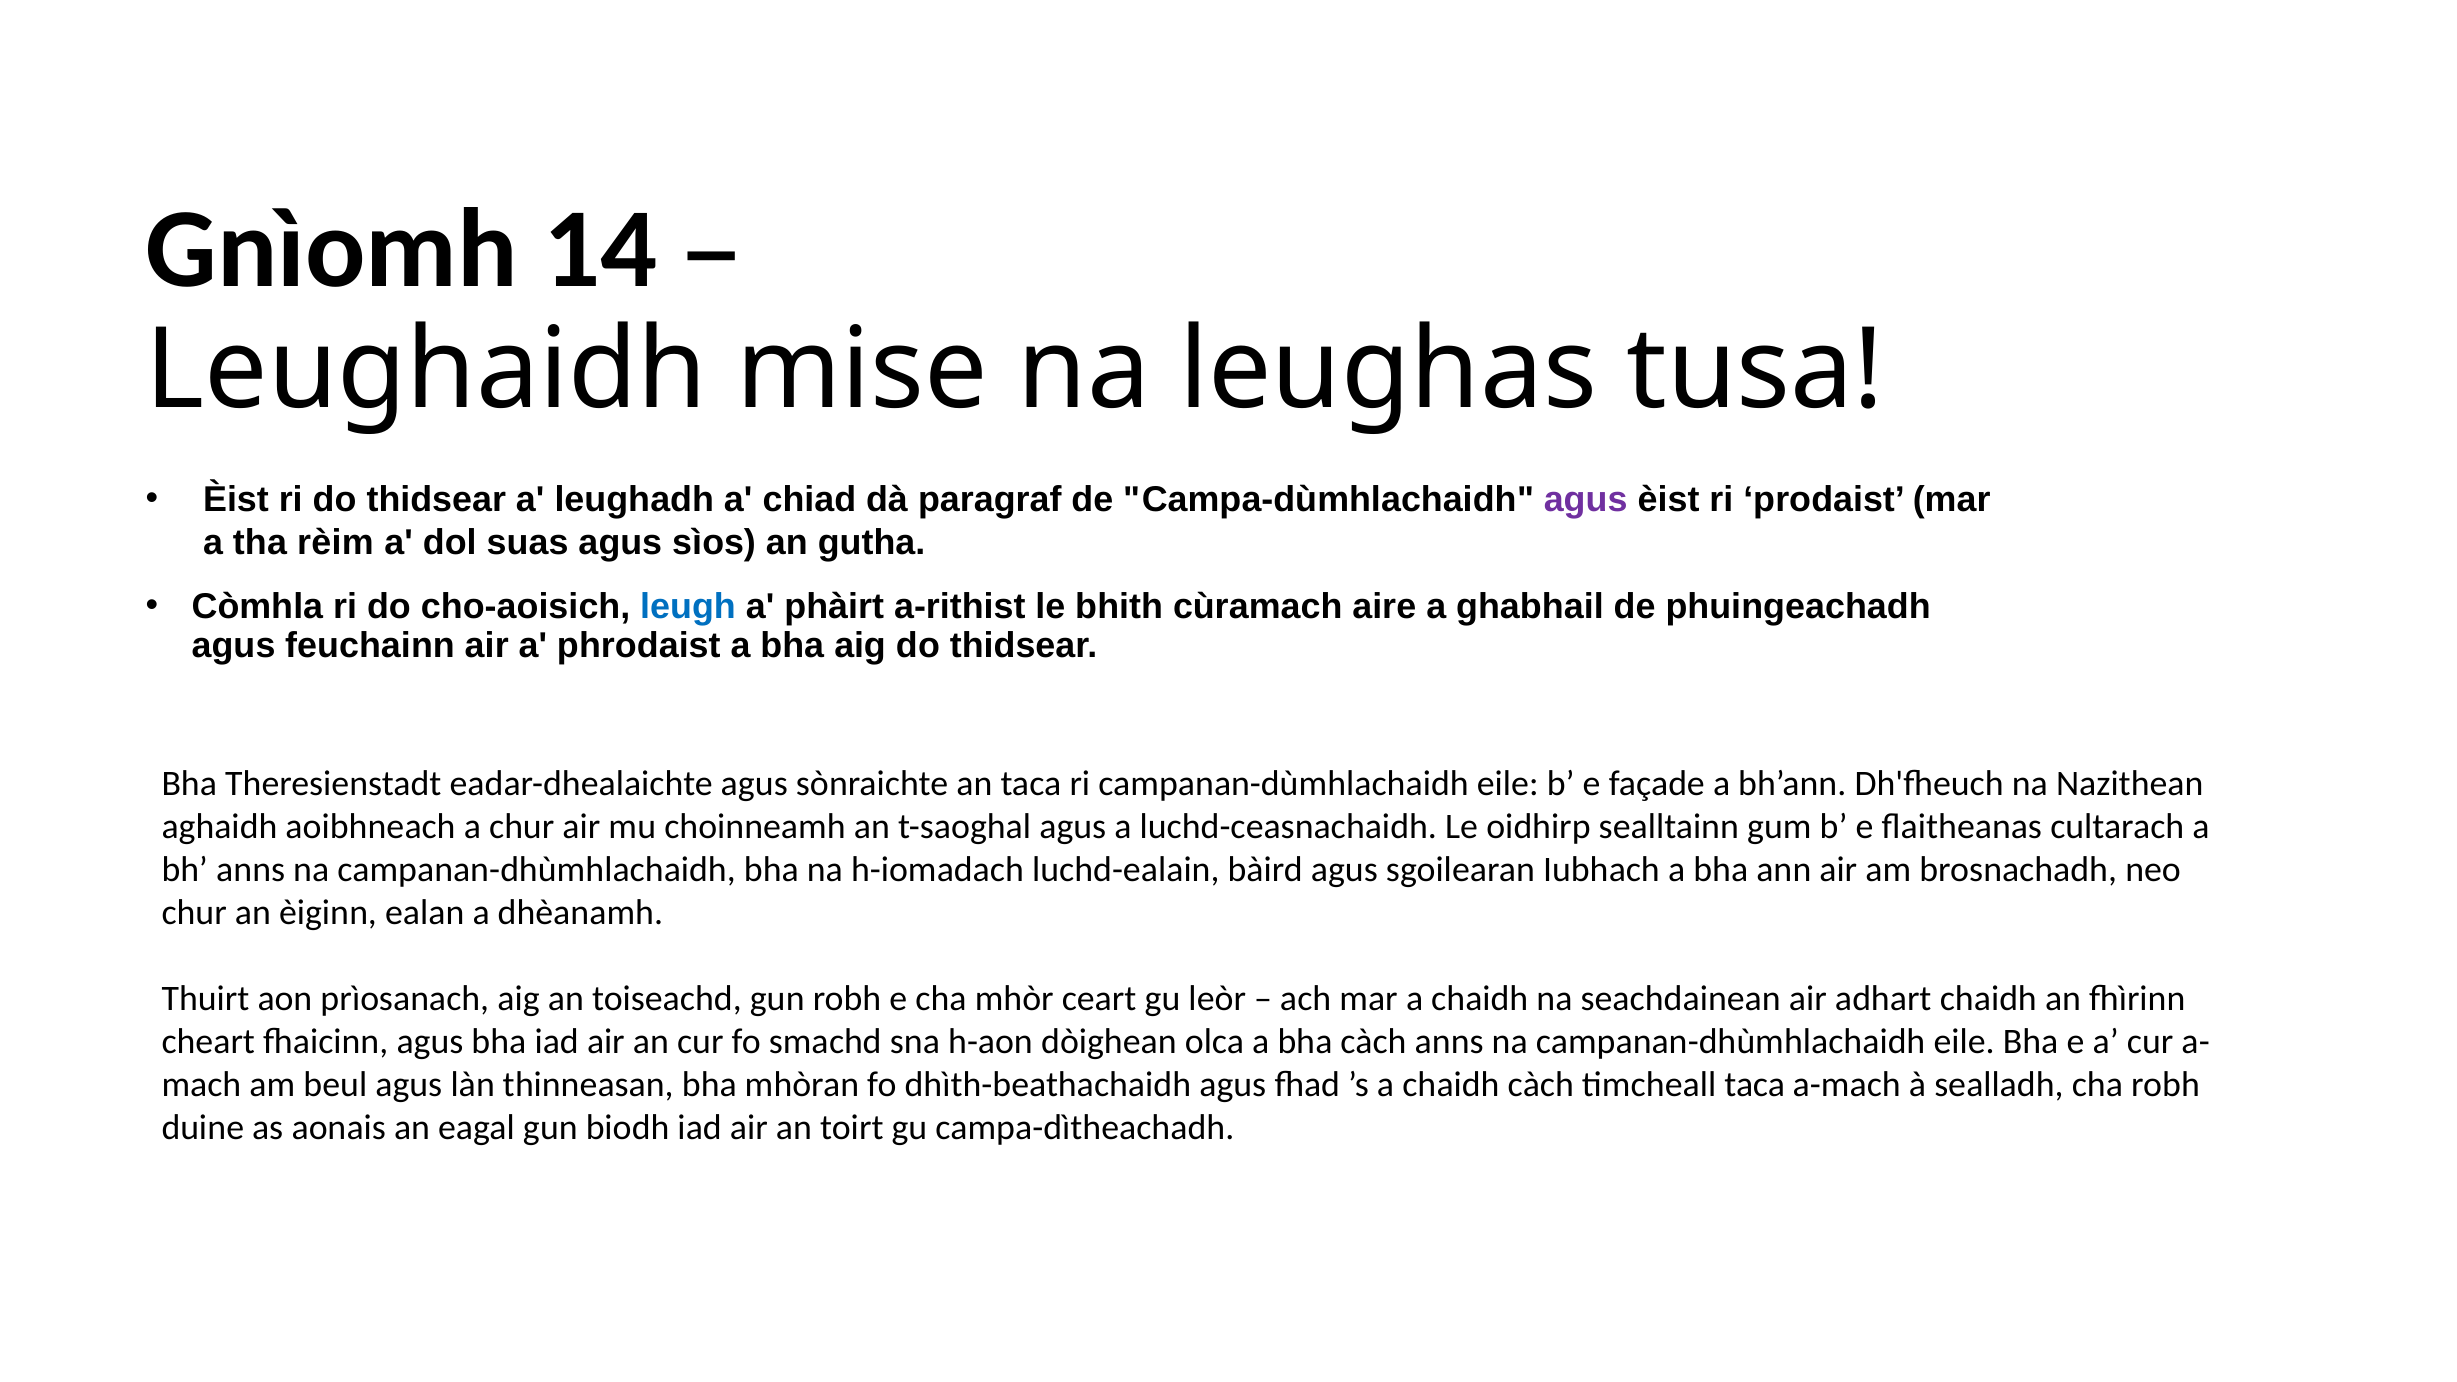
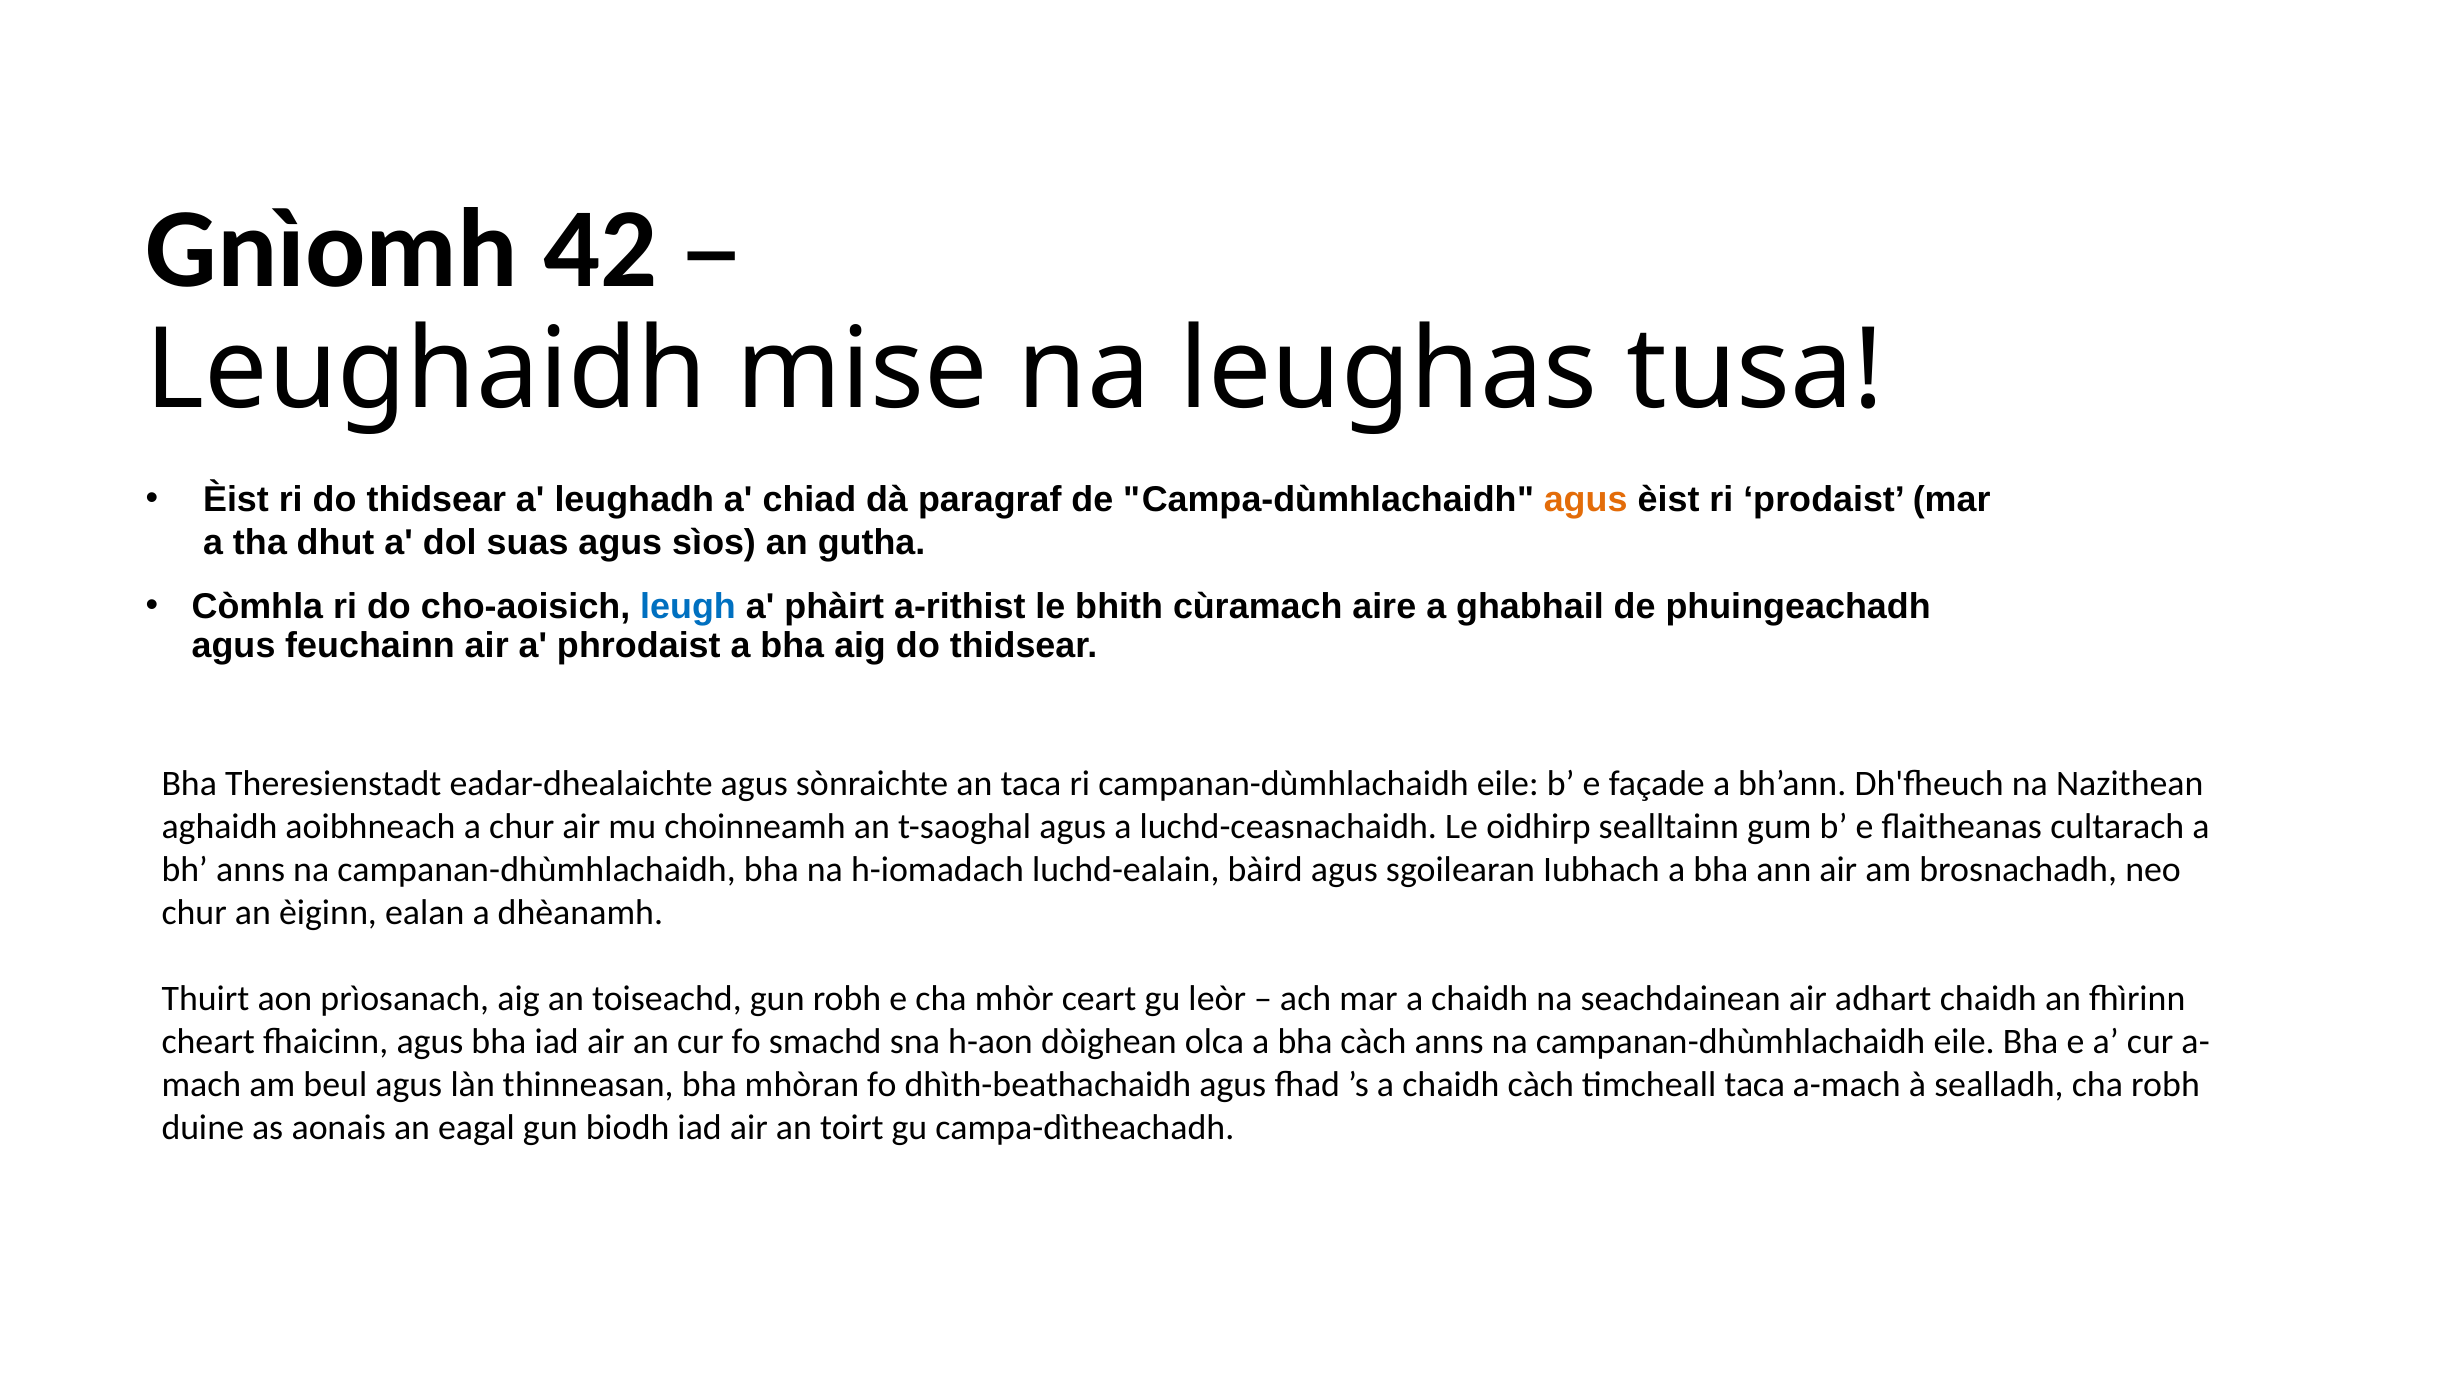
14: 14 -> 42 (600, 249)
agus colour: purple -> orange (1586, 499)
rèim: rèim -> dhut (336, 543)
